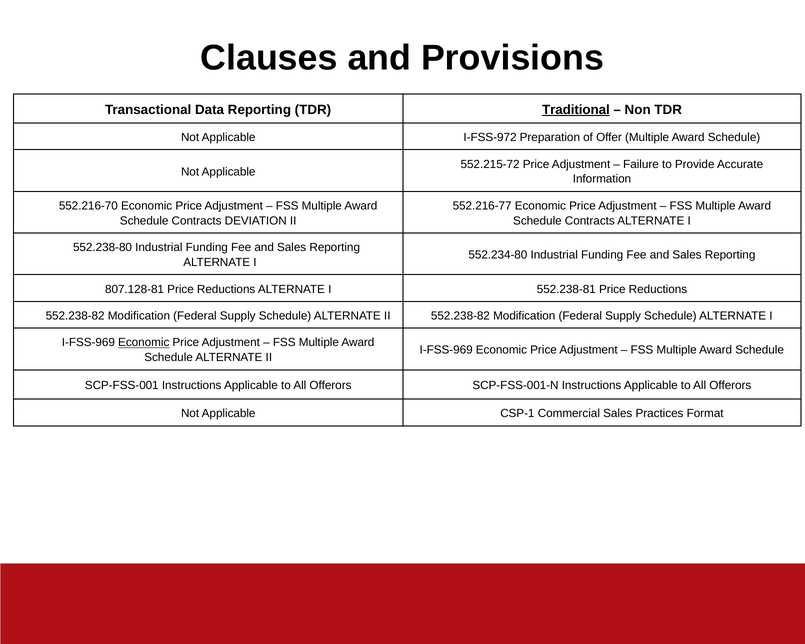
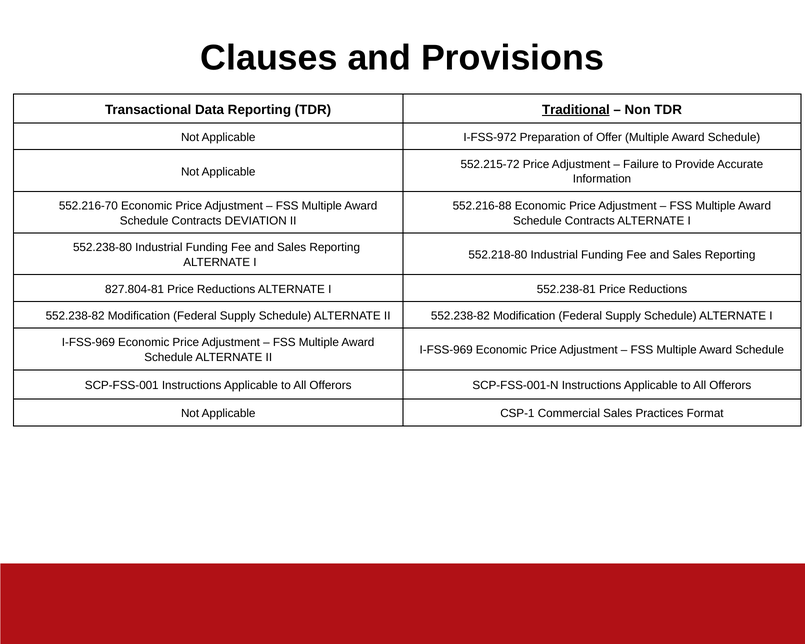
552.216-77: 552.216-77 -> 552.216-88 (482, 206)
552.234-80: 552.234-80 -> 552.218-80 (498, 255)
807.128-81: 807.128-81 -> 827.804-81 (135, 289)
Economic underline: present -> none (144, 343)
